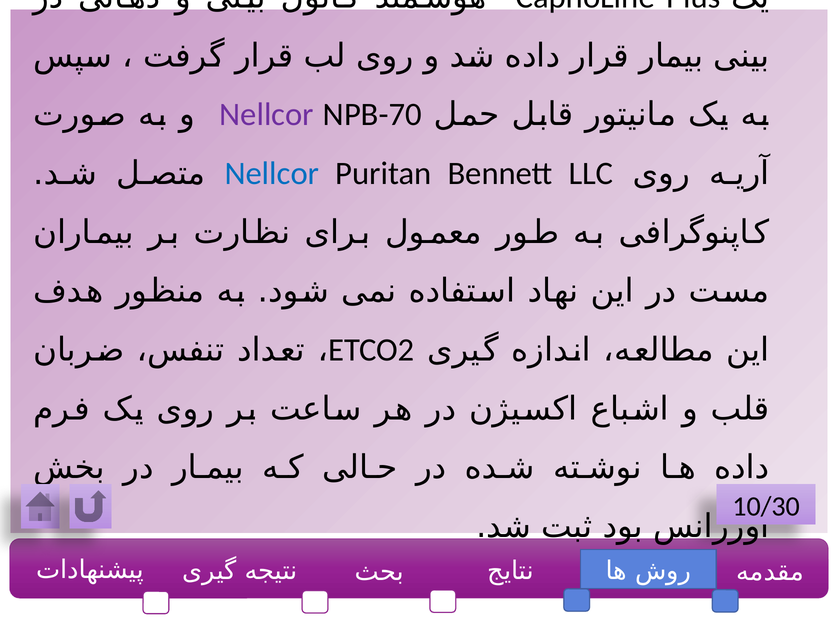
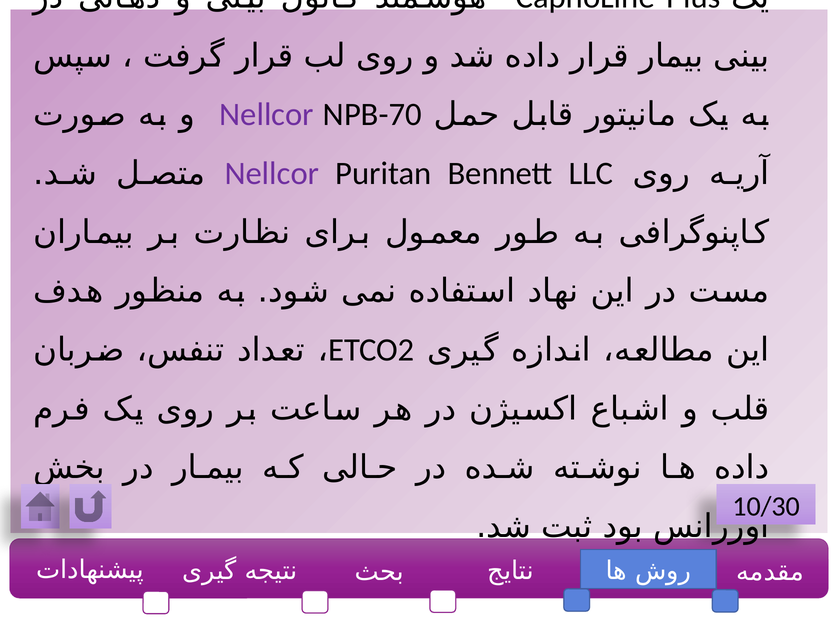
Nellcor colour: blue -> purple (272, 173)
